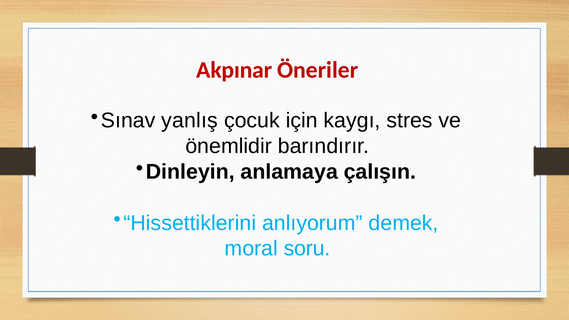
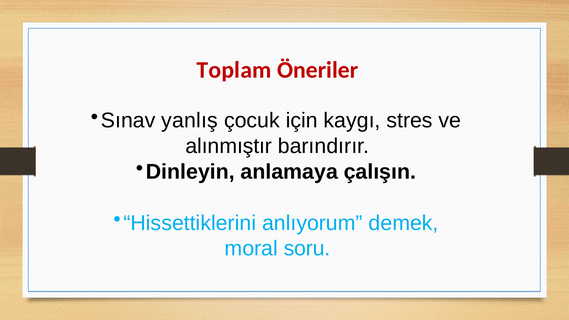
Akpınar: Akpınar -> Toplam (234, 70)
önemlidir: önemlidir -> alınmıştır (229, 146)
